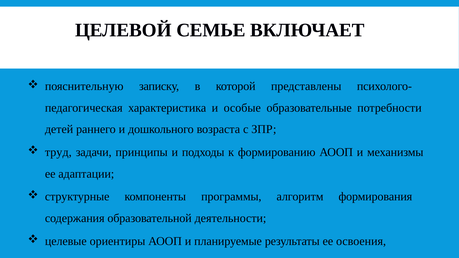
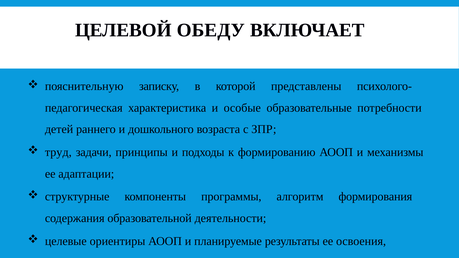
СЕМЬЕ: СЕМЬЕ -> ОБЕДУ (211, 30)
